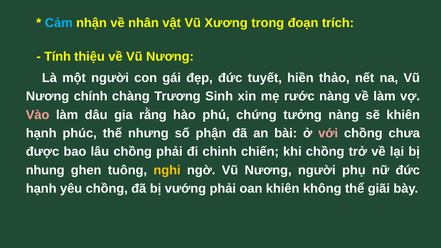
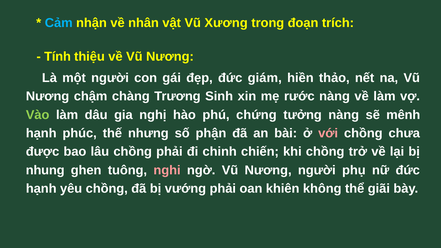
tuyết: tuyết -> giám (265, 78)
chính: chính -> chậm (91, 96)
Vào colour: pink -> light green (38, 115)
rằng: rằng -> nghị (153, 115)
sẽ khiên: khiên -> mênh (403, 115)
nghi colour: yellow -> pink (167, 170)
